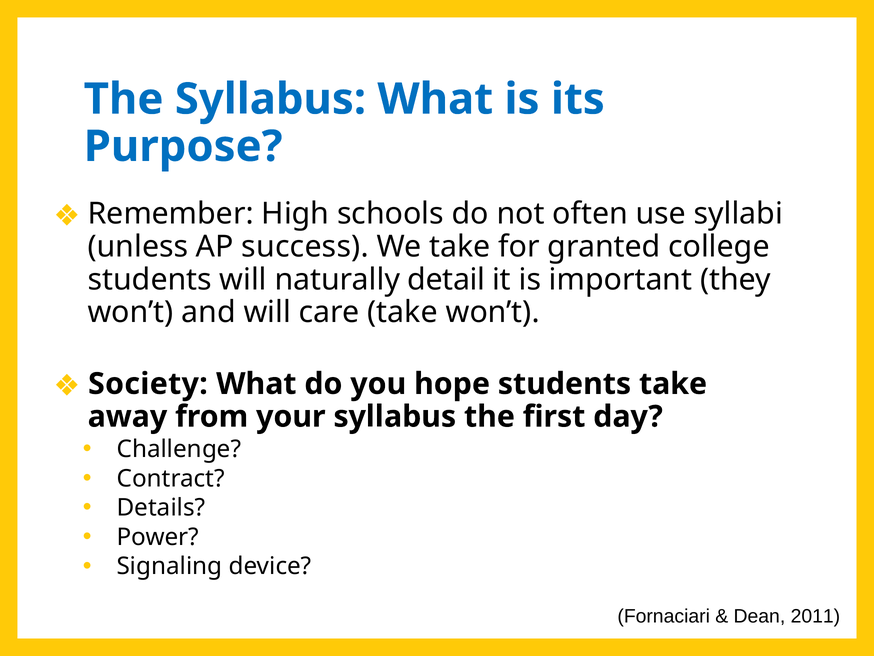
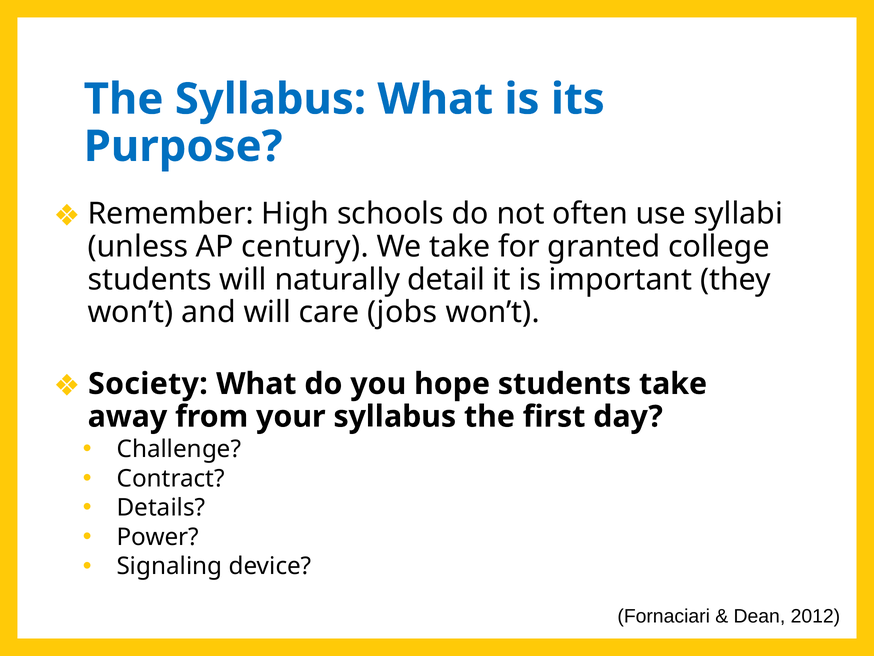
success: success -> century (305, 247)
care take: take -> jobs (402, 312)
2011: 2011 -> 2012 (815, 616)
